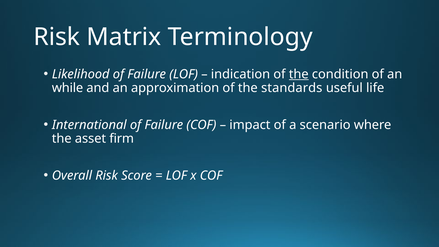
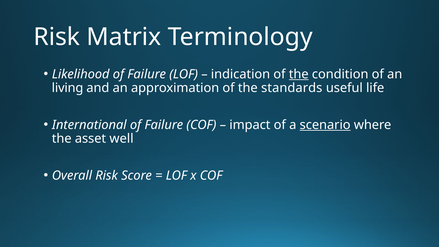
while: while -> living (68, 88)
scenario underline: none -> present (325, 125)
firm: firm -> well (122, 139)
